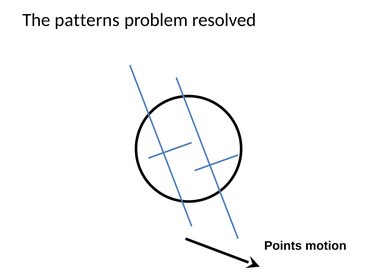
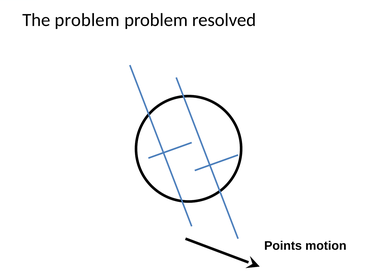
The patterns: patterns -> problem (87, 20)
